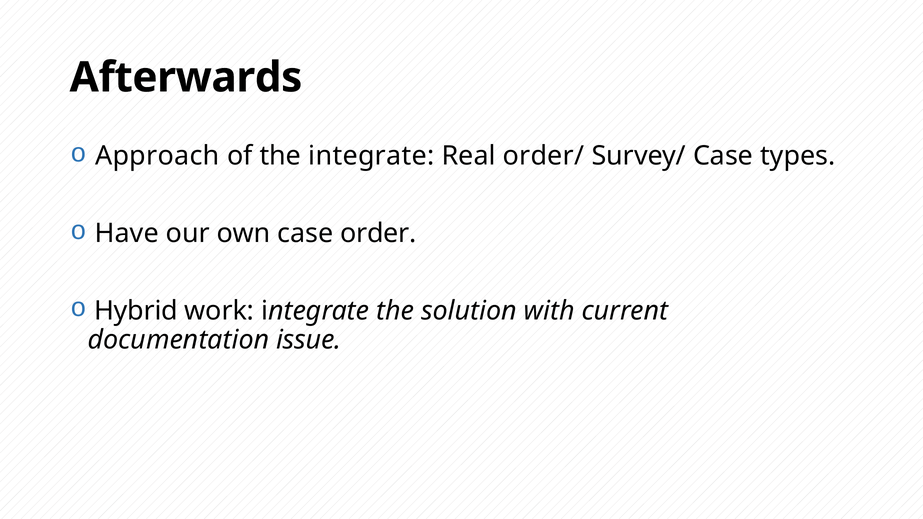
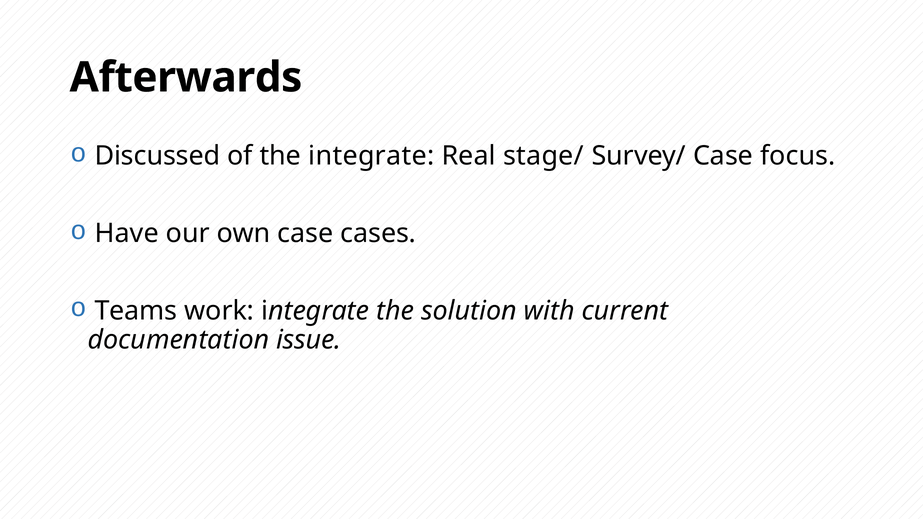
Approach: Approach -> Discussed (157, 156)
order/: order/ -> stage/ (543, 156)
types: types -> focus (798, 156)
order: order -> cases (378, 233)
Hybrid: Hybrid -> Teams (136, 311)
